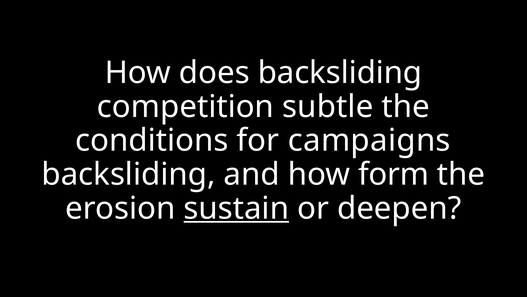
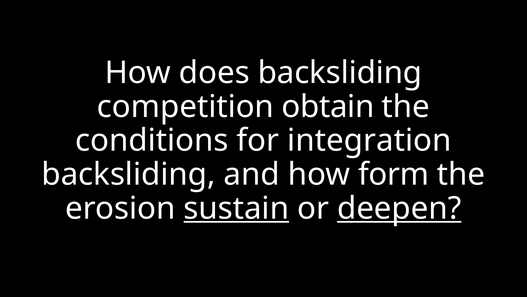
subtle: subtle -> obtain (328, 107)
campaigns: campaigns -> integration (369, 140)
deepen underline: none -> present (399, 208)
